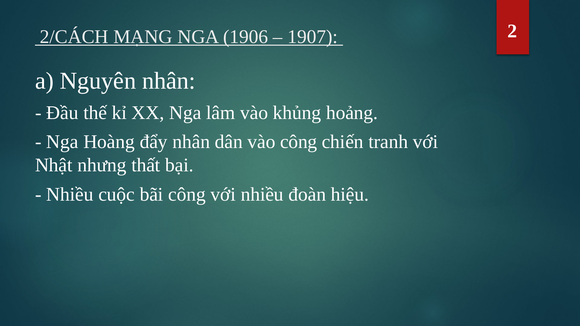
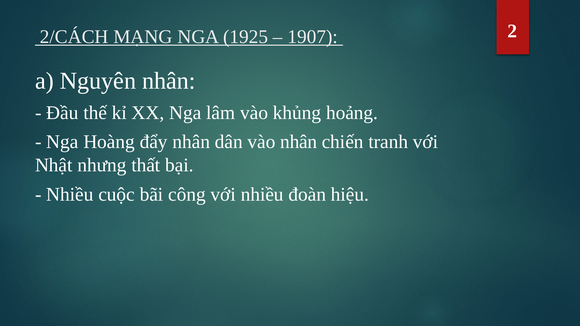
1906: 1906 -> 1925 (246, 37)
vào công: công -> nhân (299, 142)
